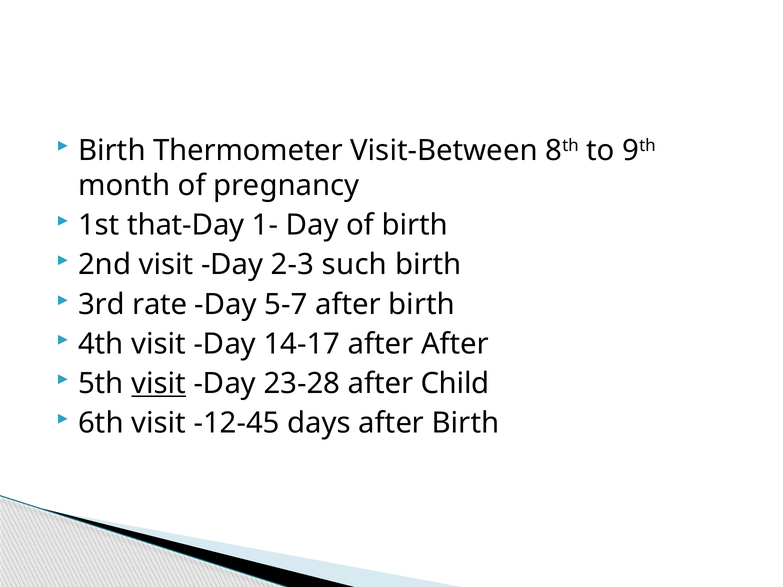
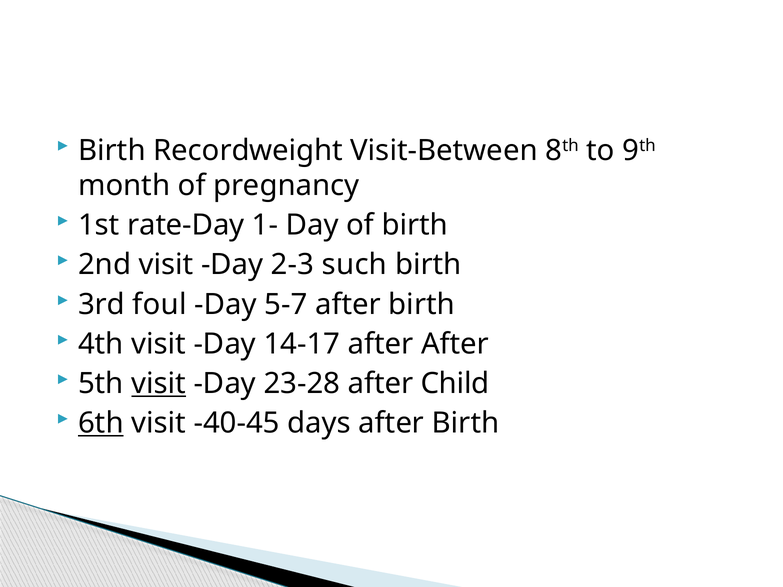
Thermometer: Thermometer -> Recordweight (248, 150)
that-Day: that-Day -> rate-Day (186, 225)
rate: rate -> foul (159, 304)
6th underline: none -> present (101, 423)
-12-45: -12-45 -> -40-45 (237, 423)
